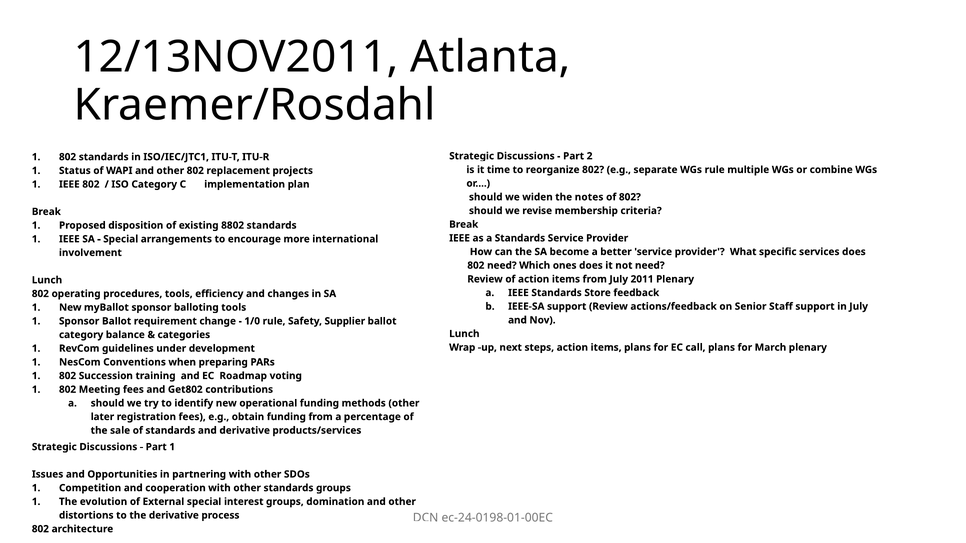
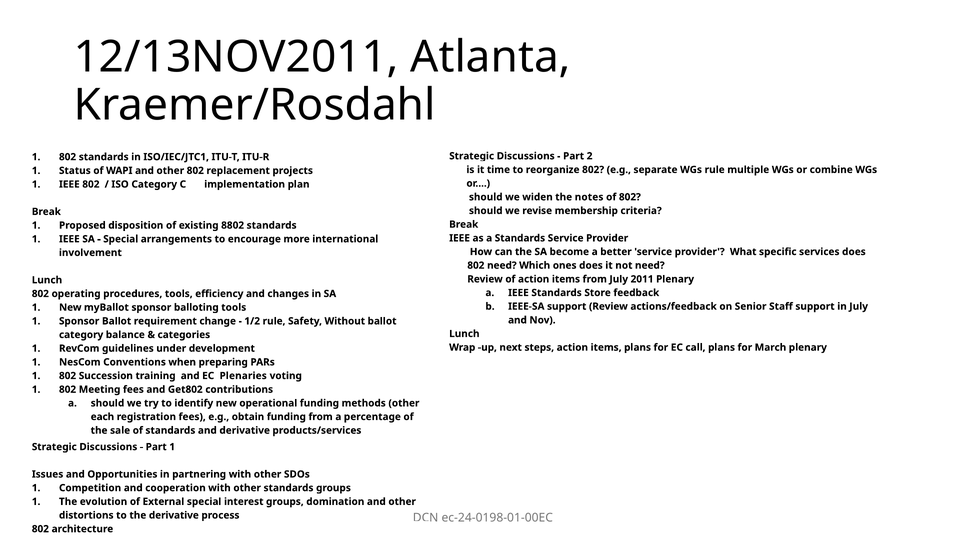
1/0: 1/0 -> 1/2 (252, 321)
Supplier: Supplier -> Without (345, 321)
Roadmap: Roadmap -> Plenaries (243, 376)
later: later -> each (102, 417)
